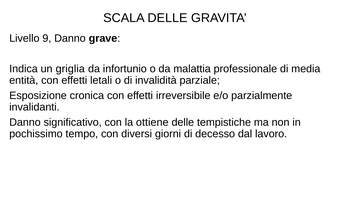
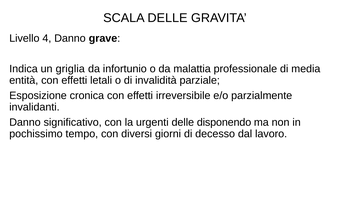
9: 9 -> 4 (47, 38)
ottiene: ottiene -> urgenti (152, 122)
tempistiche: tempistiche -> disponendo (224, 122)
